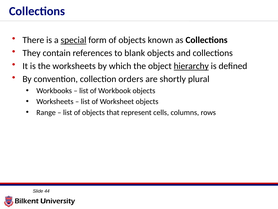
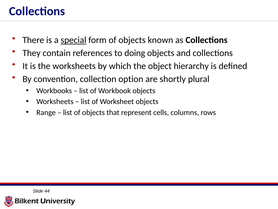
blank: blank -> doing (135, 53)
hierarchy underline: present -> none (191, 66)
orders: orders -> option (131, 79)
